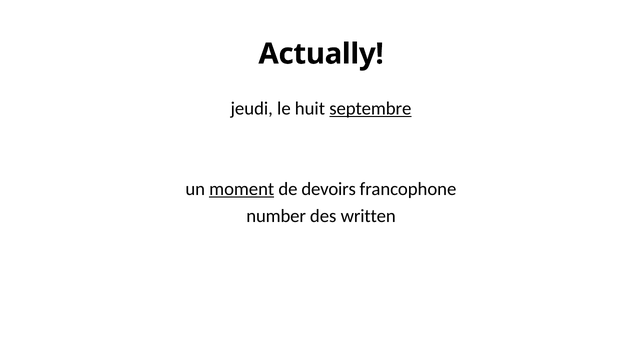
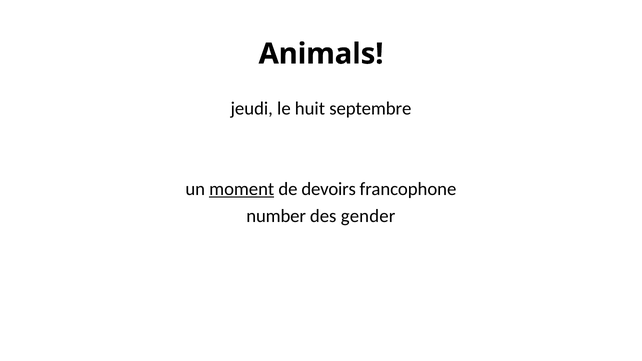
Actually: Actually -> Animals (321, 54)
septembre underline: present -> none (370, 109)
written: written -> gender (368, 216)
